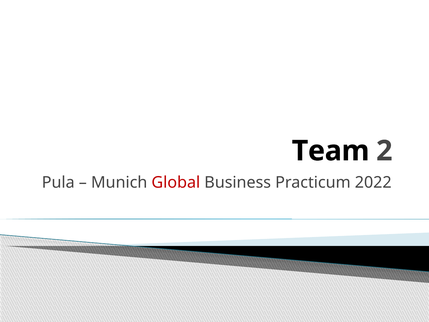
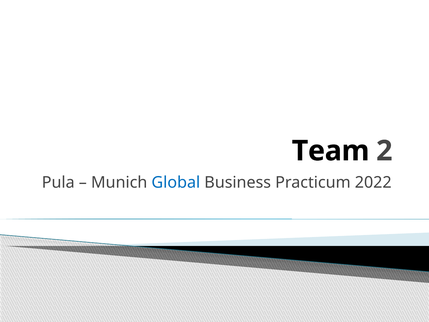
Global colour: red -> blue (176, 182)
